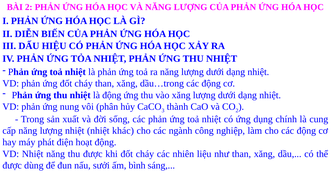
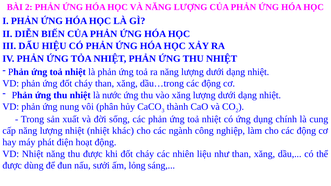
là động: động -> nước (112, 95)
bình: bình -> lỏng (137, 166)
